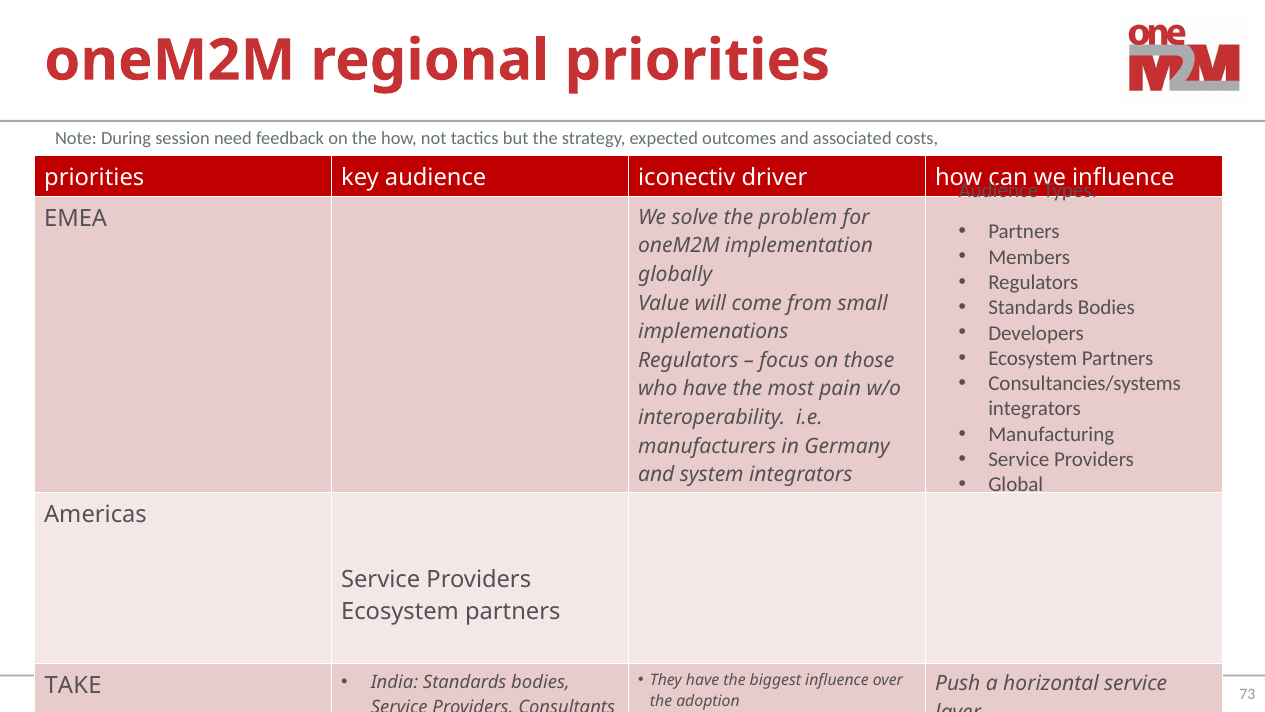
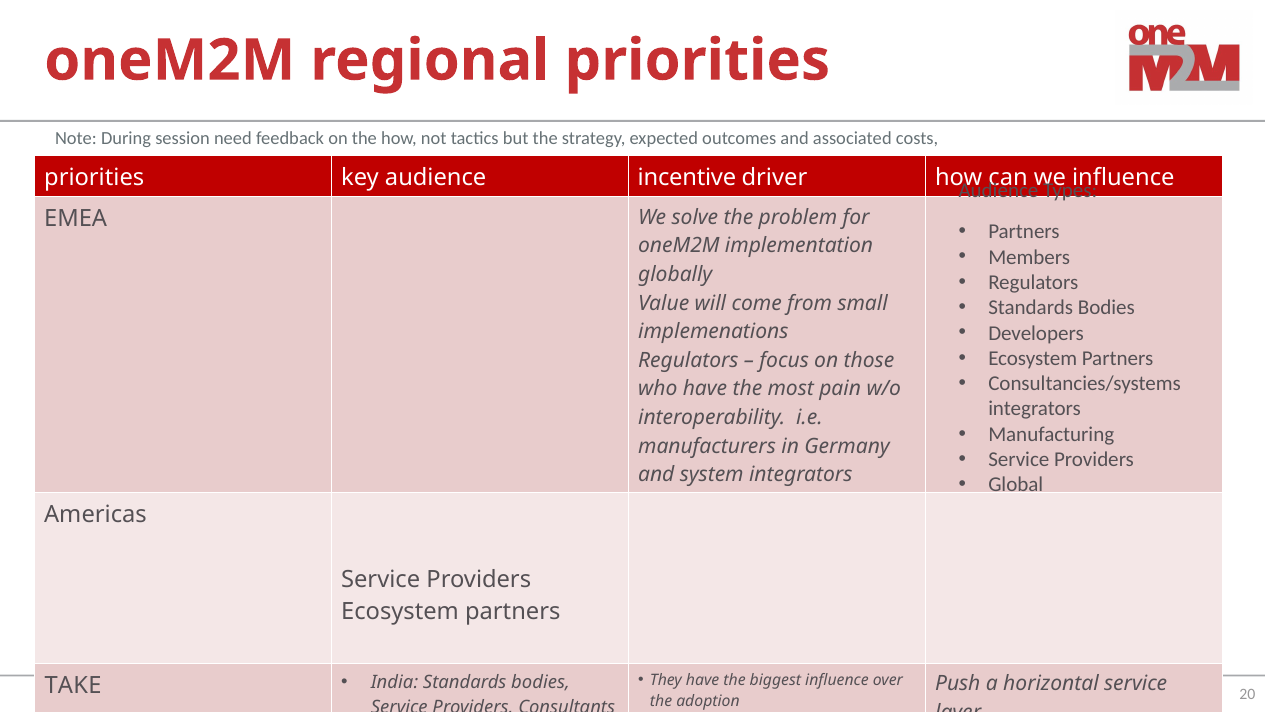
iconectiv: iconectiv -> incentive (687, 177)
73: 73 -> 20 (1247, 694)
